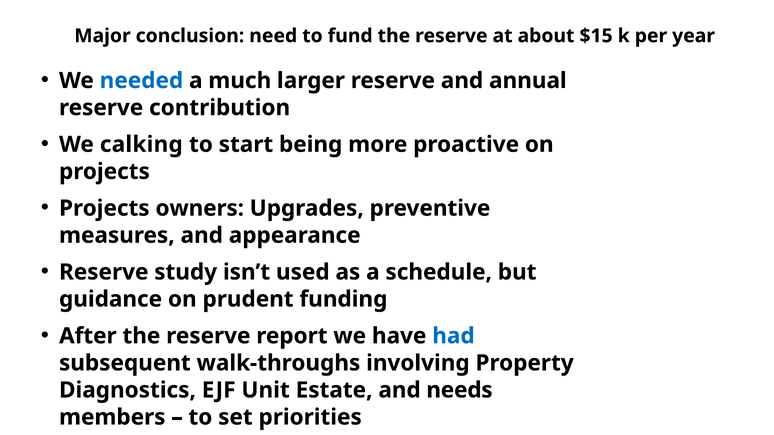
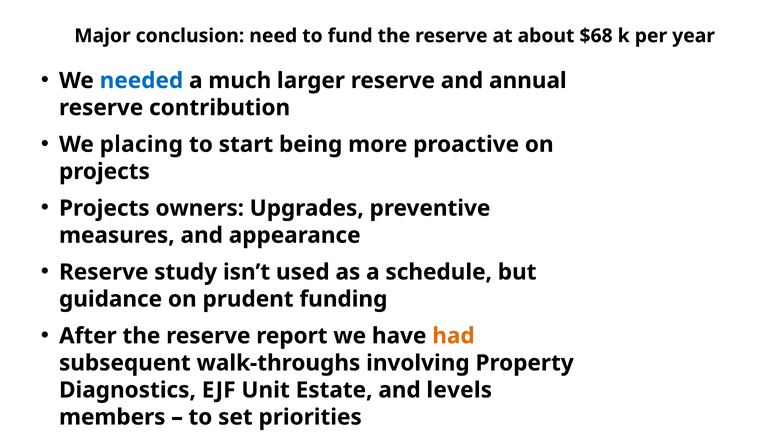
$15: $15 -> $68 (596, 36)
calking: calking -> placing (141, 145)
had colour: blue -> orange (453, 336)
needs: needs -> levels (459, 390)
